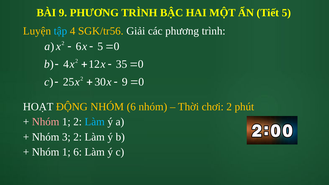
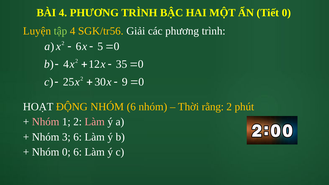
BÀI 9: 9 -> 4 (63, 13)
Tiết 5: 5 -> 0 (286, 13)
tập colour: light blue -> light green (60, 31)
chơi: chơi -> rằng (213, 107)
Làm colour: light blue -> pink (95, 122)
3 2: 2 -> 6 (78, 137)
1: 1 -> 0 (66, 152)
